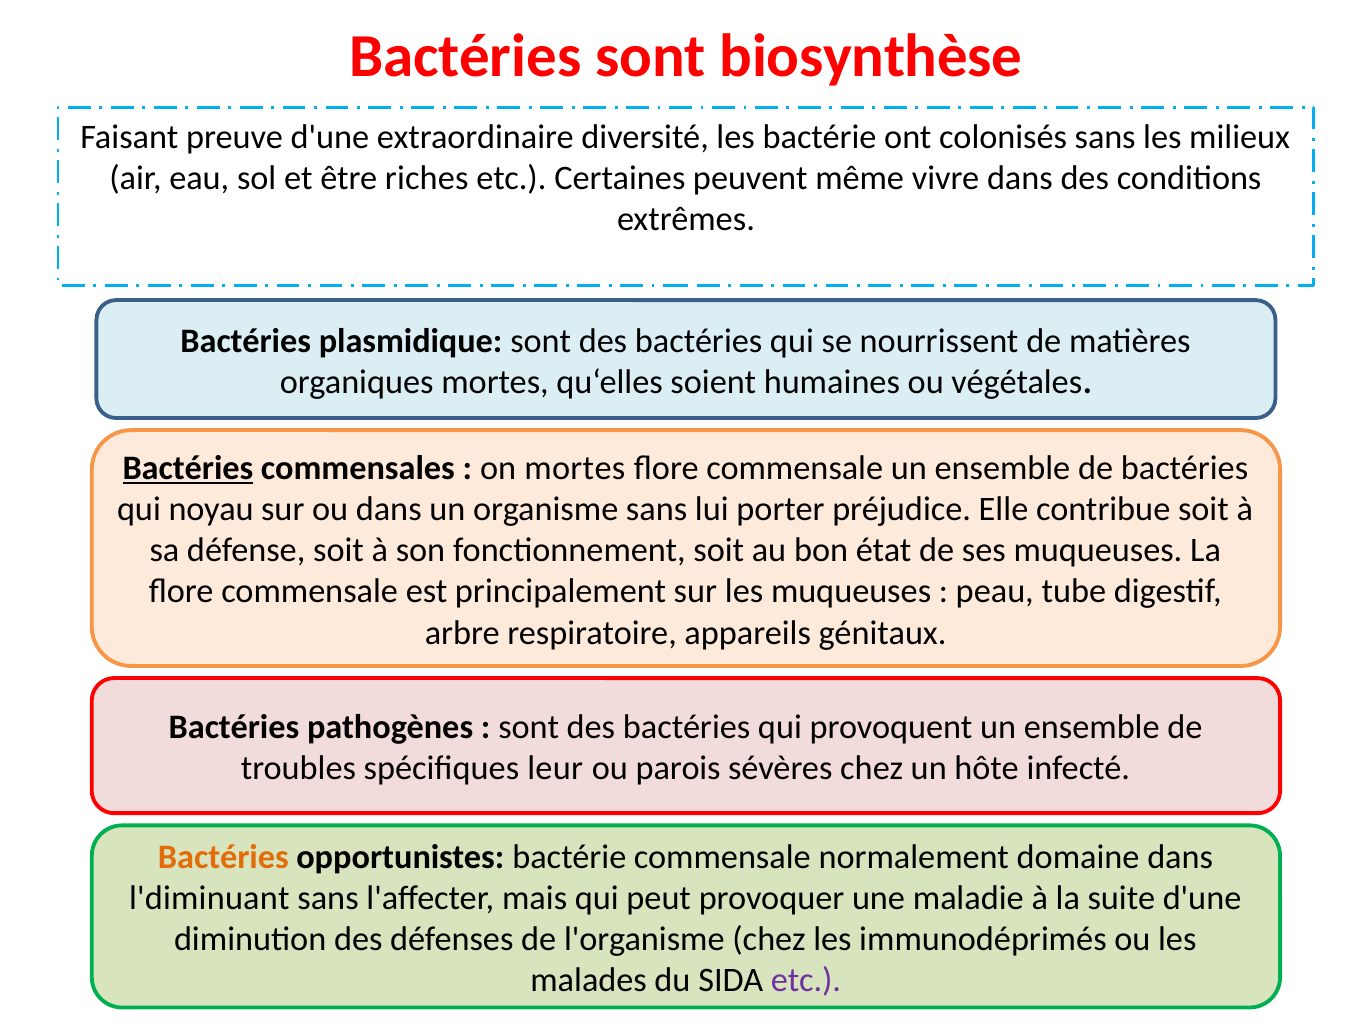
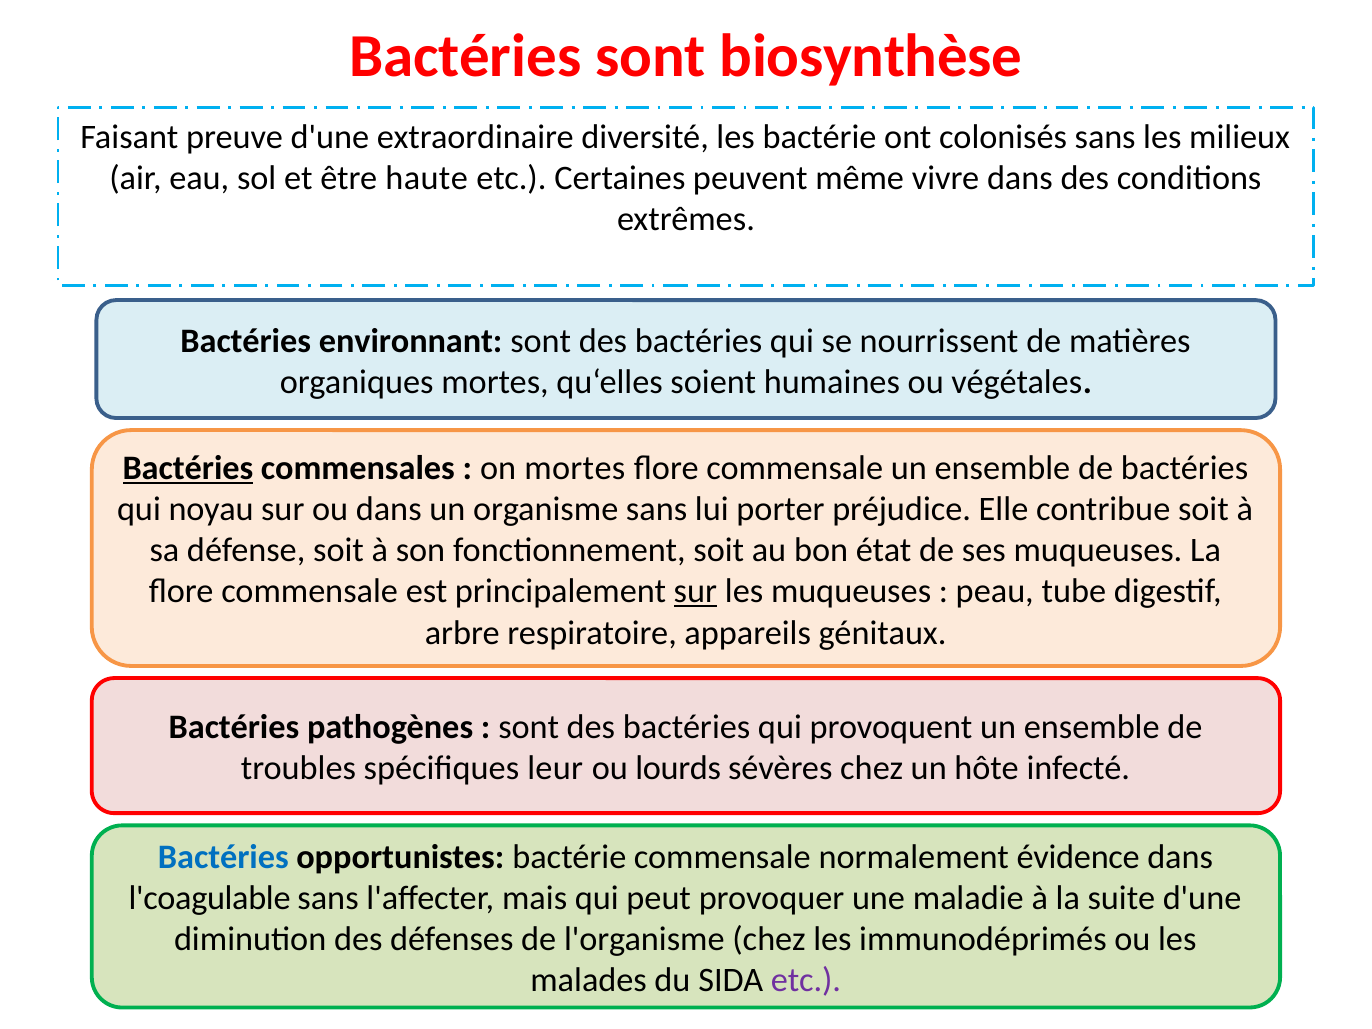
riches: riches -> haute (427, 178)
plasmidique: plasmidique -> environnant (411, 341)
sur underline: none -> present (695, 592)
parois: parois -> lourds (678, 769)
Bactéries colour: orange -> blue (223, 857)
domaine: domaine -> évidence (1078, 857)
l'diminuant: l'diminuant -> l'coagulable (210, 898)
